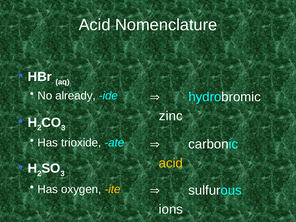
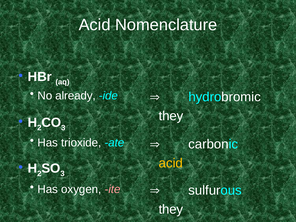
zinc: zinc -> they (171, 116)
ite colour: yellow -> pink (113, 189)
ions: ions -> they (171, 209)
